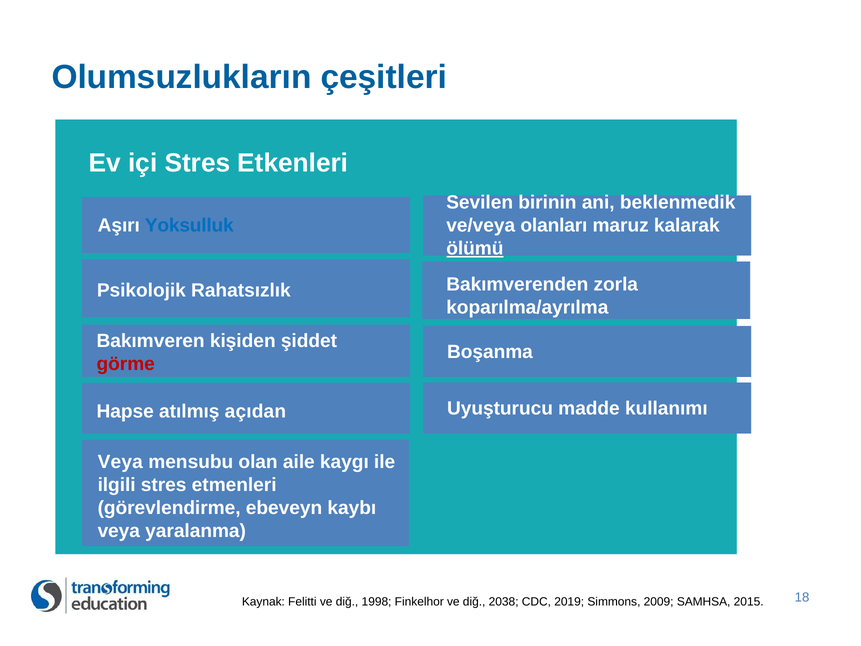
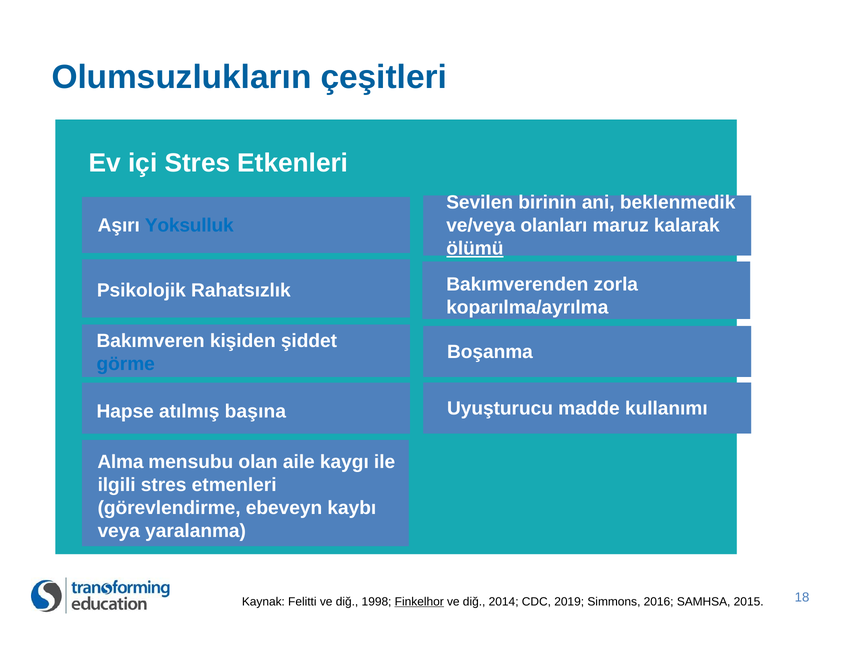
görme colour: red -> blue (126, 364)
açıdan: açıdan -> başına (255, 411)
Veya: Veya -> Alma (120, 462)
Finkelhor underline: none -> present (419, 601)
2038: 2038 -> 2014 (504, 601)
2009: 2009 -> 2016 (659, 601)
